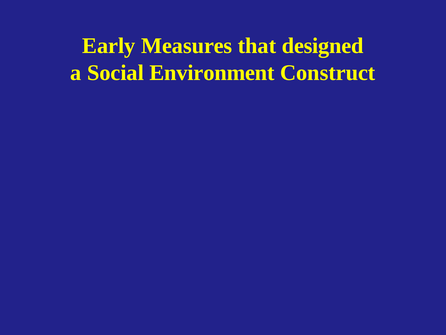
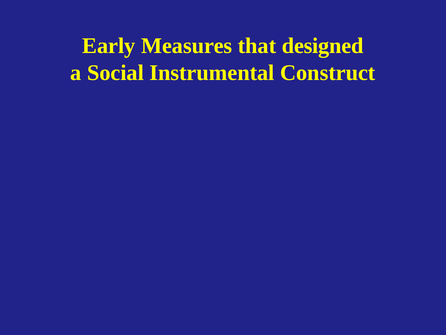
Environment: Environment -> Instrumental (212, 73)
